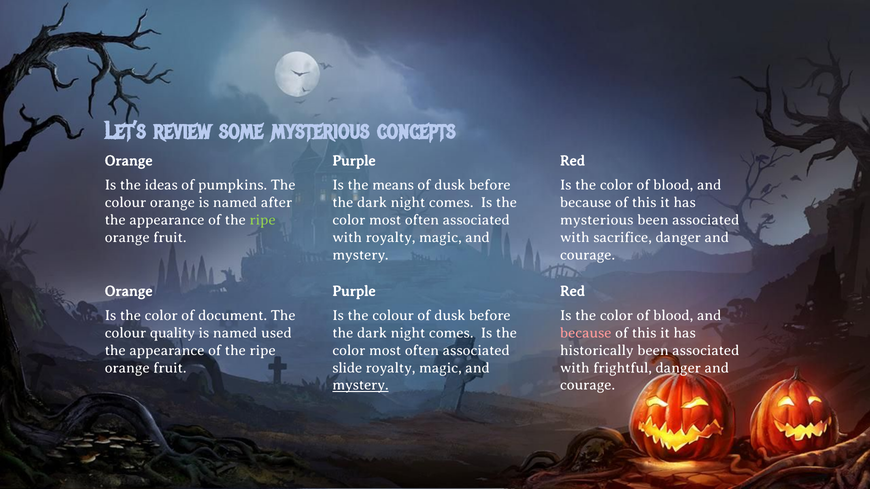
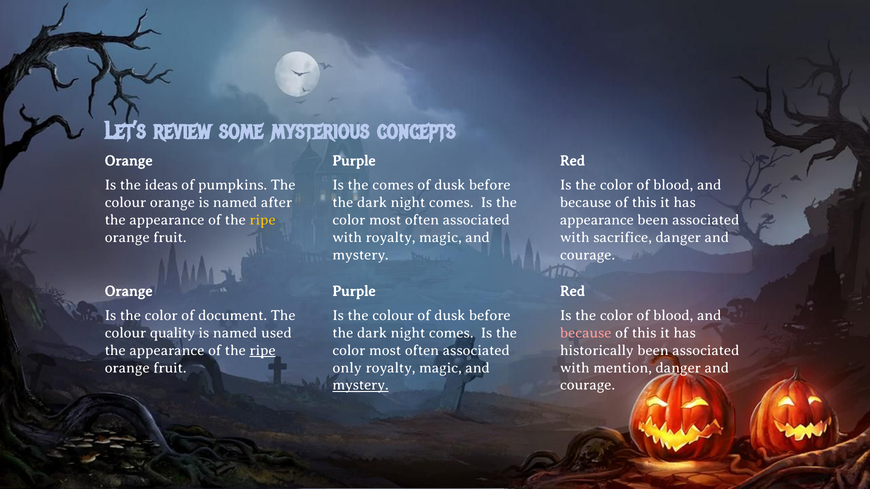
the means: means -> comes (393, 185)
ripe colour: light green -> yellow (263, 220)
mysterious: mysterious -> appearance (597, 220)
ripe underline: none -> present (263, 351)
slide: slide -> only (347, 368)
frightful: frightful -> mention (623, 368)
